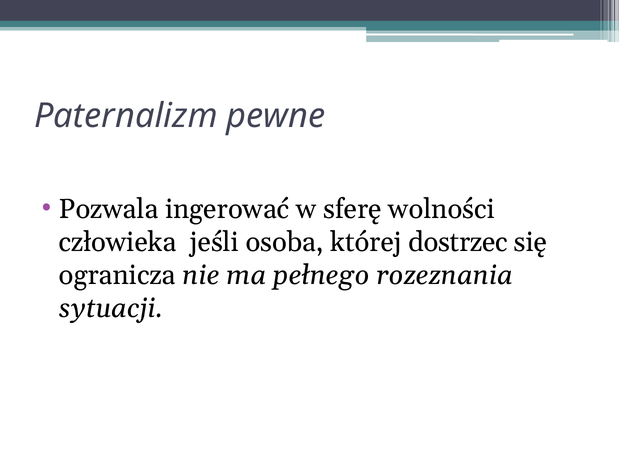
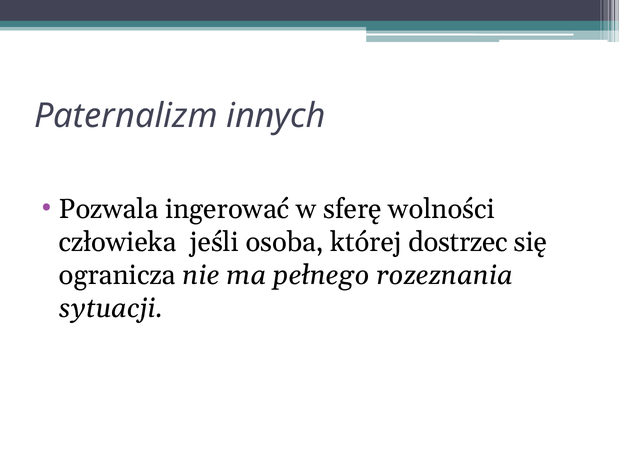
pewne: pewne -> innych (276, 116)
